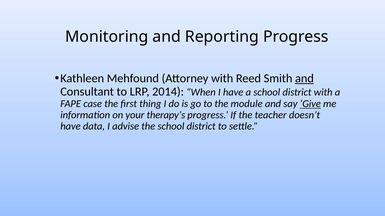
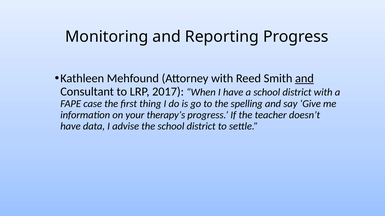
2014: 2014 -> 2017 (168, 92)
module: module -> spelling (247, 104)
Give underline: present -> none (310, 104)
